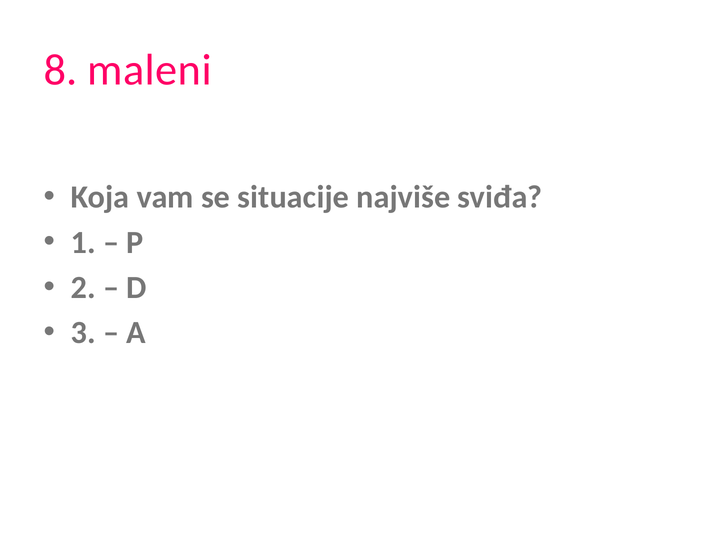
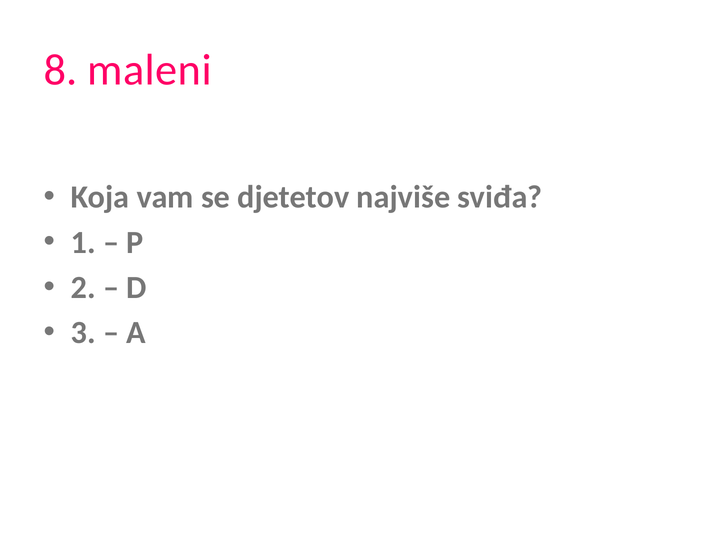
situacije: situacije -> djetetov (293, 197)
